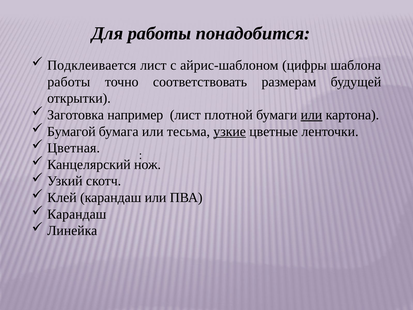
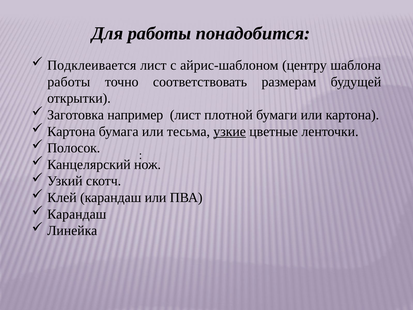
цифры: цифры -> центру (304, 65)
или underline: present -> none (311, 115)
Бумагой: Бумагой -> Картона (71, 131)
Цветная: Цветная -> Полосок (74, 148)
